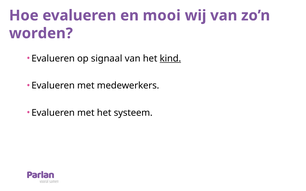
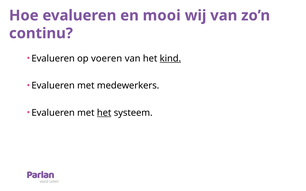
worden: worden -> continu (41, 33)
signaal: signaal -> voeren (107, 59)
het underline: none -> present (104, 113)
